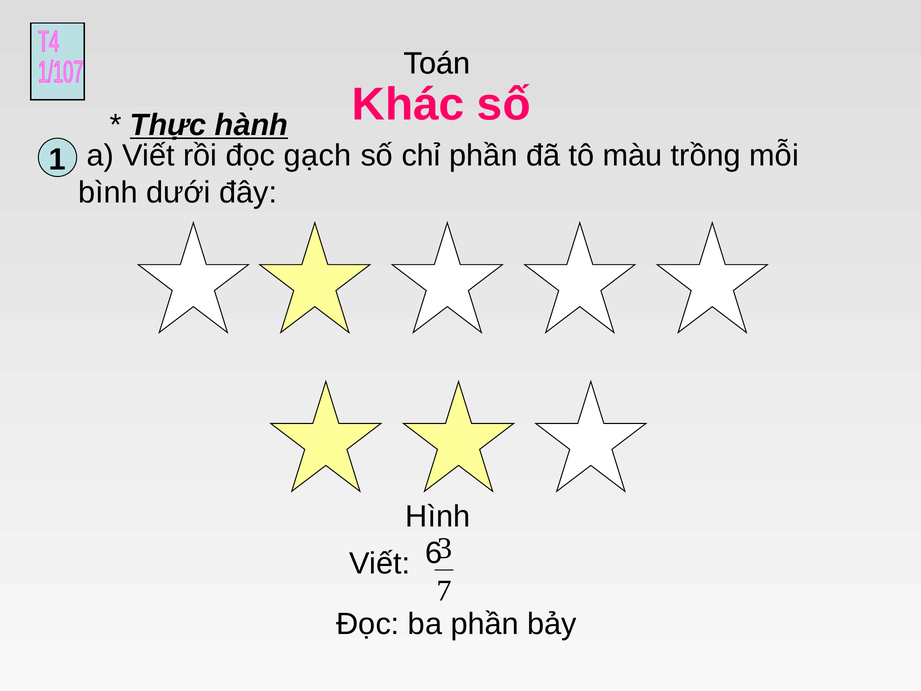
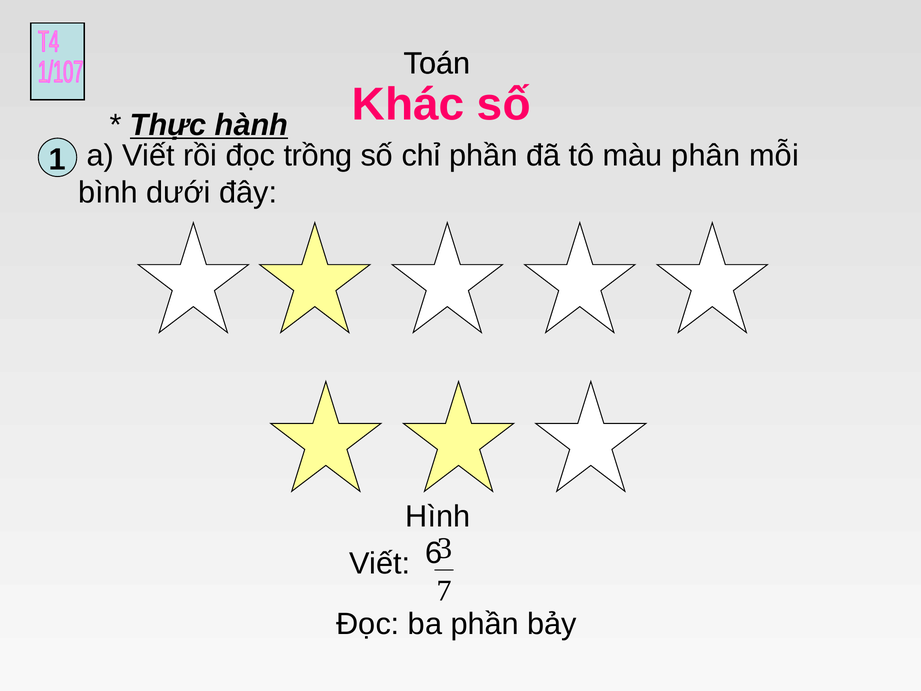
gạch: gạch -> trồng (318, 156)
trồng: trồng -> phân (706, 156)
